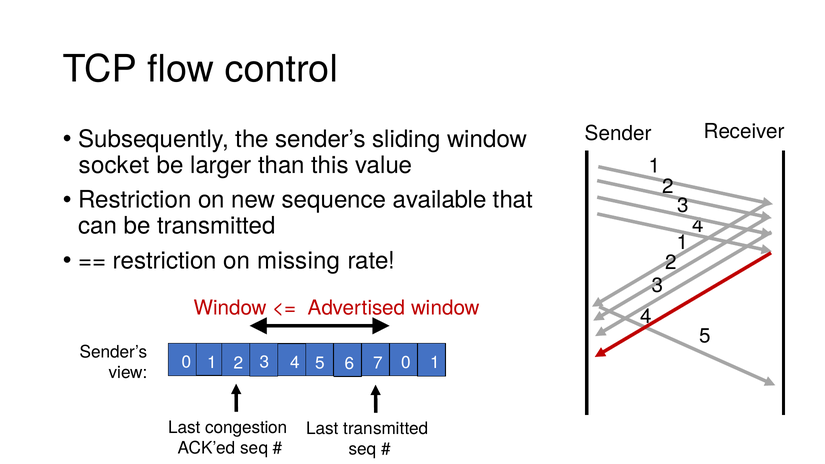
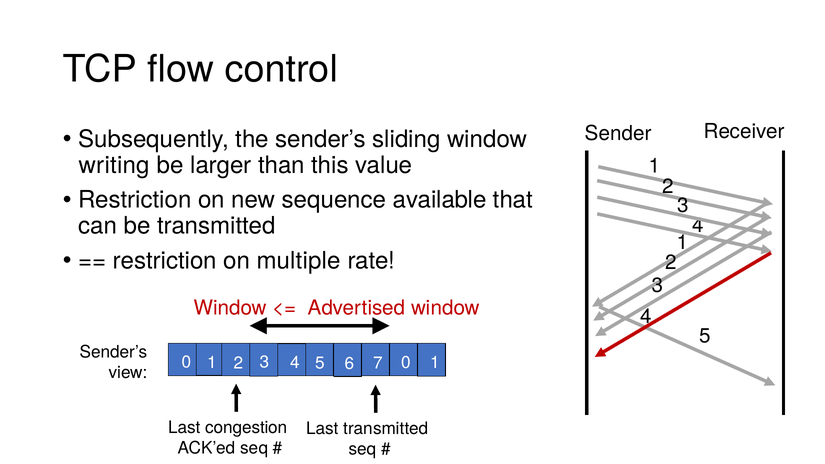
socket: socket -> writing (114, 165)
missing: missing -> multiple (299, 261)
